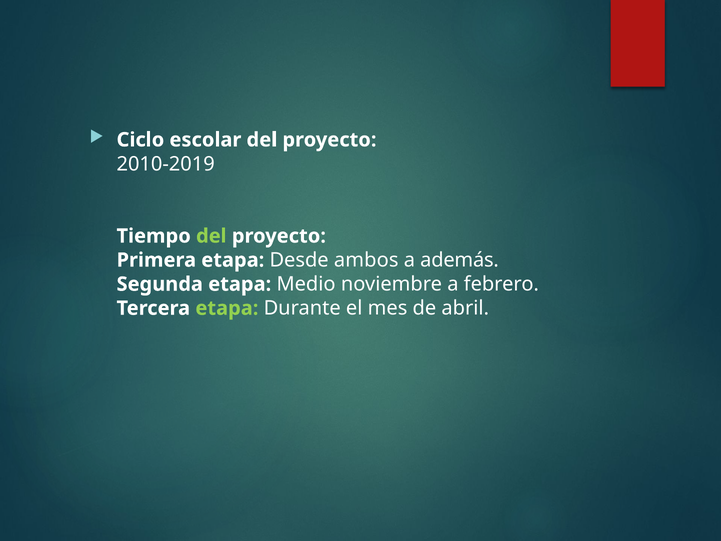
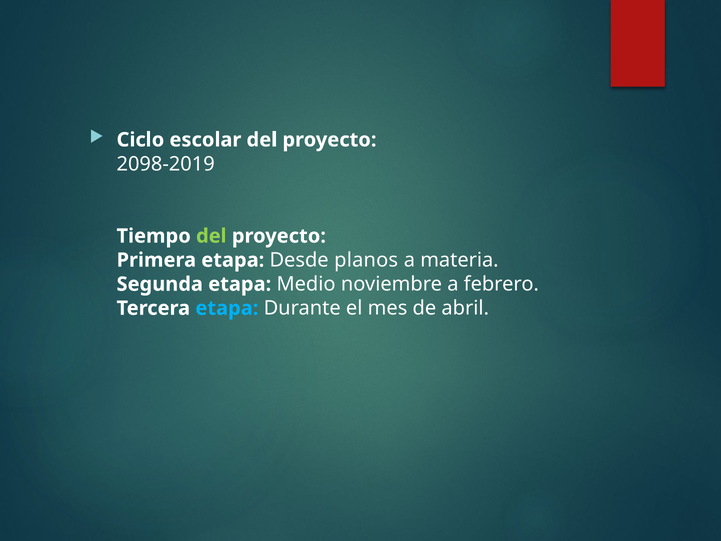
2010-2019: 2010-2019 -> 2098-2019 (166, 164)
ambos: ambos -> planos (366, 260)
además: además -> materia (459, 260)
etapa colour: light green -> light blue (227, 308)
